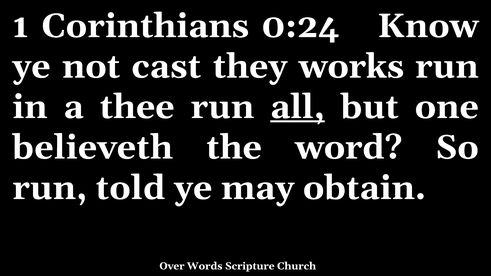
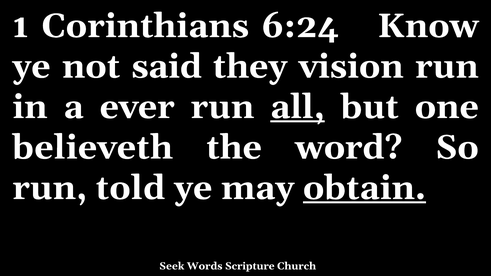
0:24: 0:24 -> 6:24 (300, 26)
cast: cast -> said (167, 67)
works: works -> vision (351, 67)
thee: thee -> ever (137, 107)
obtain underline: none -> present (364, 188)
Over: Over -> Seek (172, 266)
